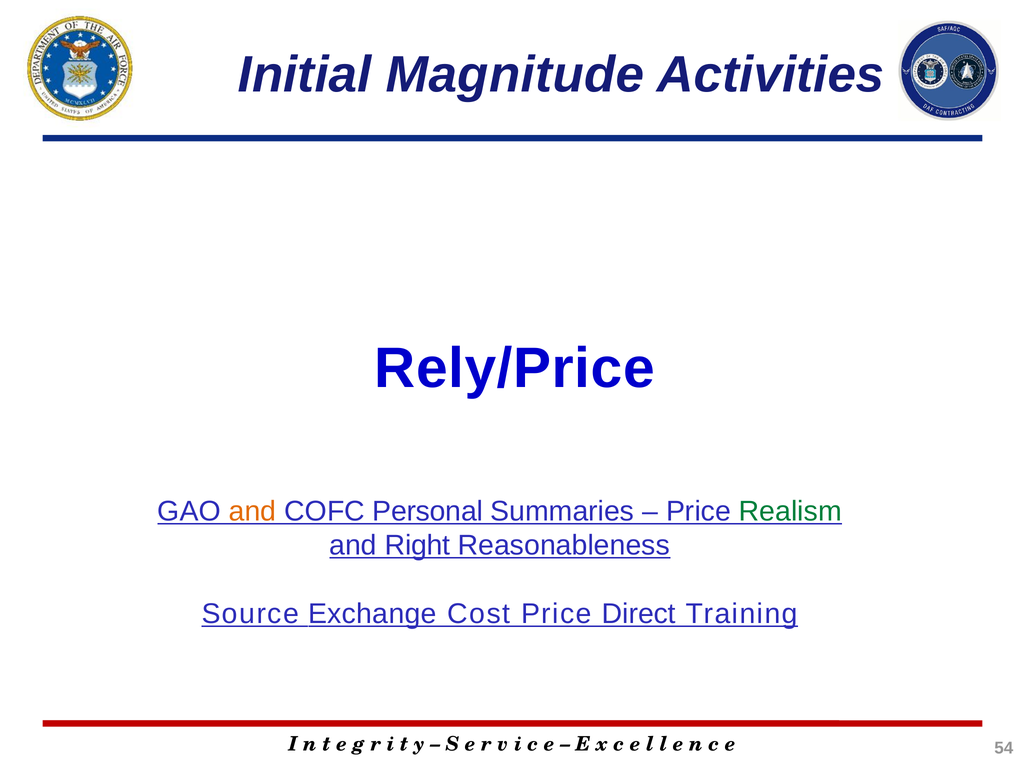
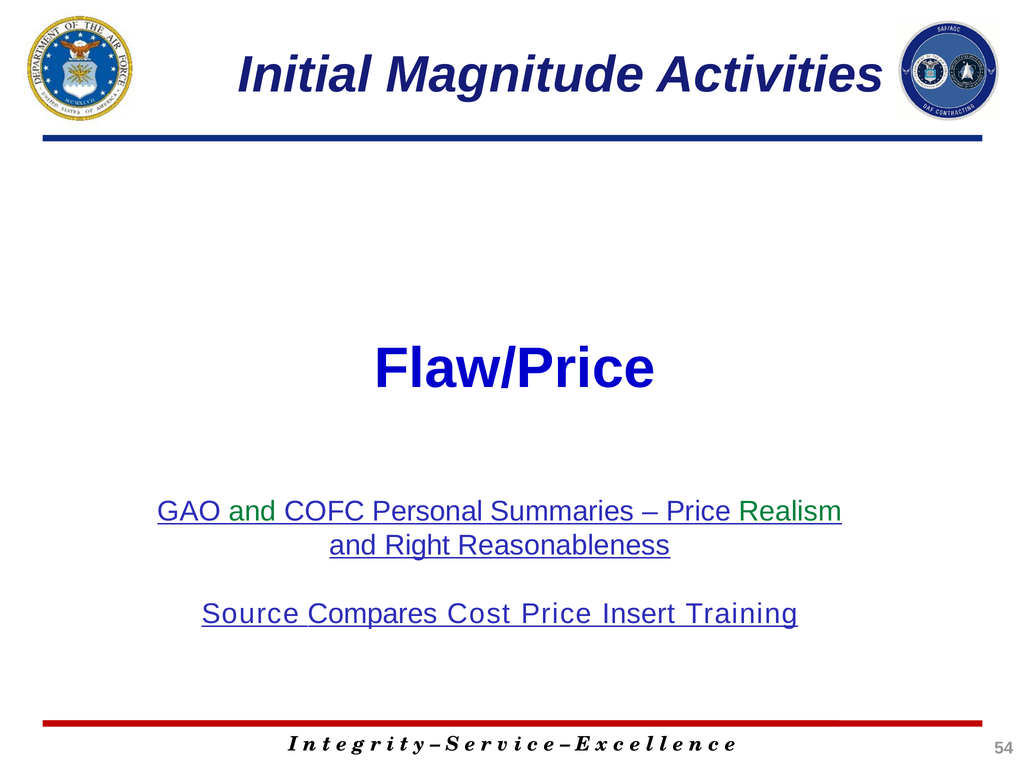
Rely/Price: Rely/Price -> Flaw/Price (515, 368)
and colour: orange -> green (252, 511)
Exchange: Exchange -> Compares (373, 614)
Direct: Direct -> Insert (639, 614)
